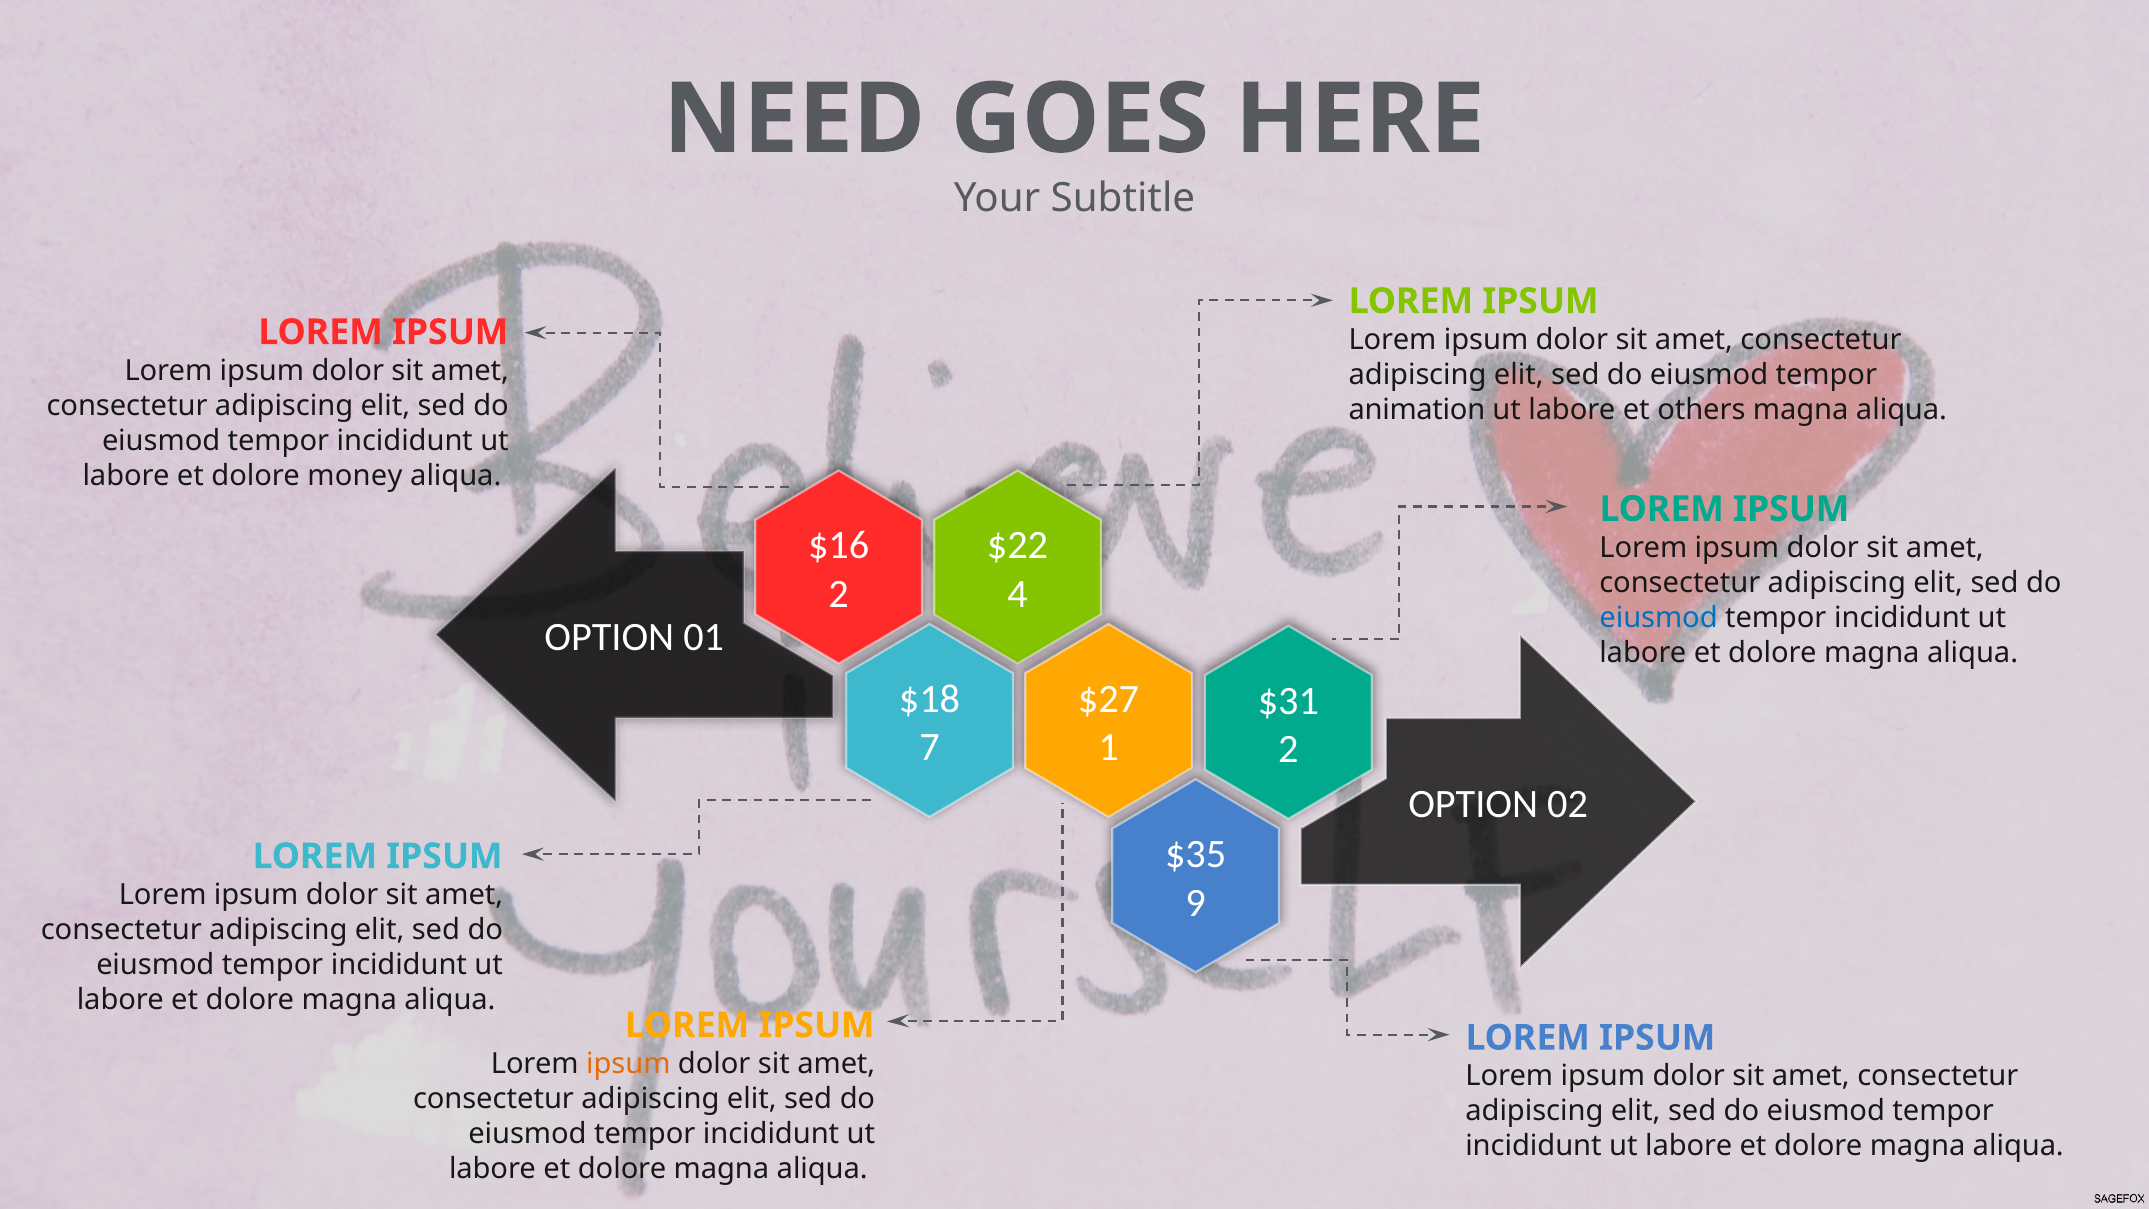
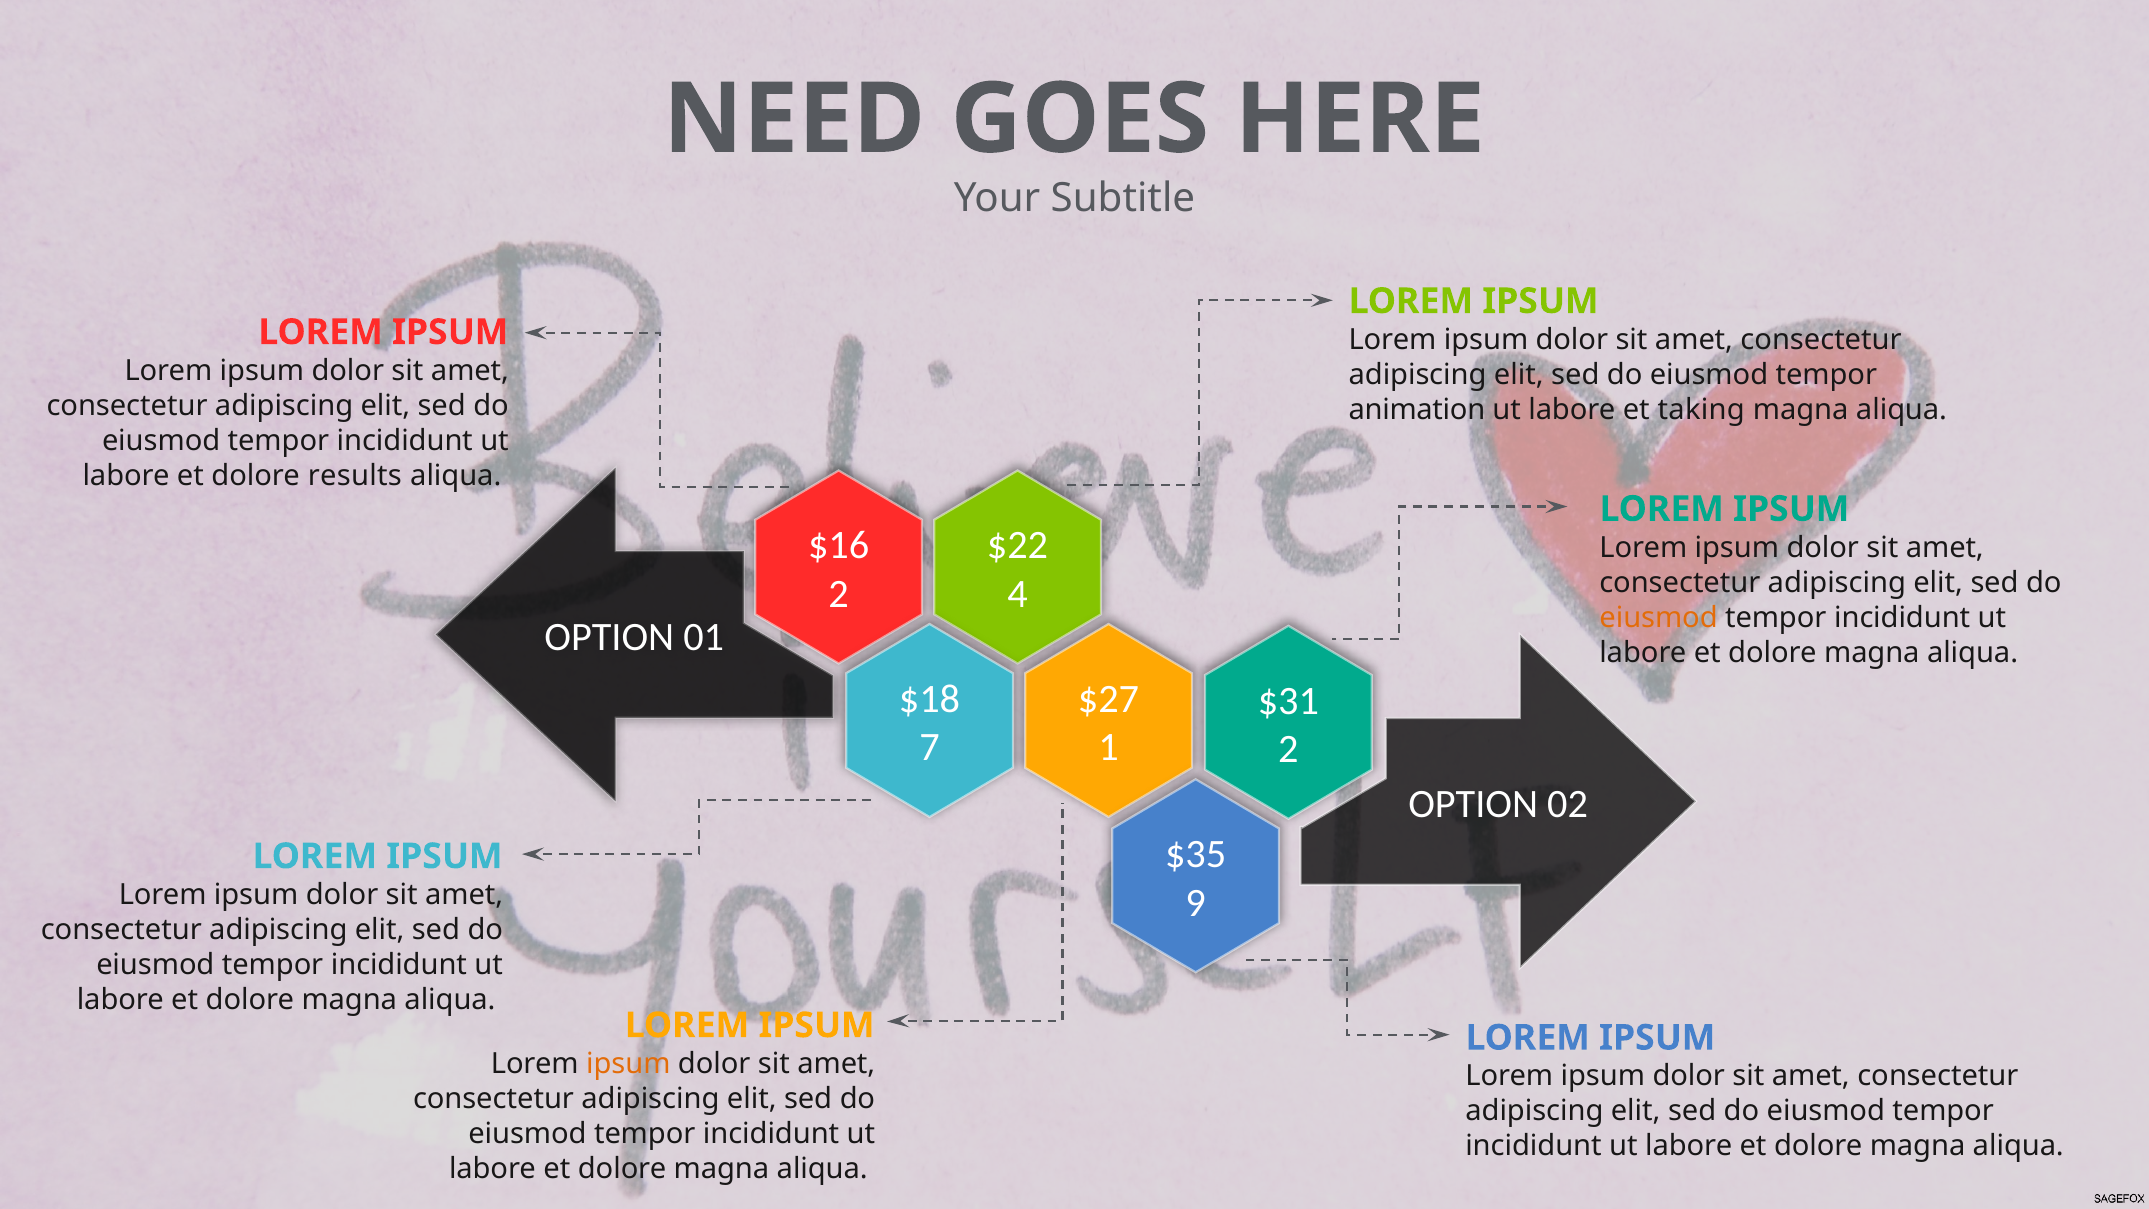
others: others -> taking (1701, 410)
money: money -> results (355, 476)
eiusmod colour: blue -> orange (1659, 617)
